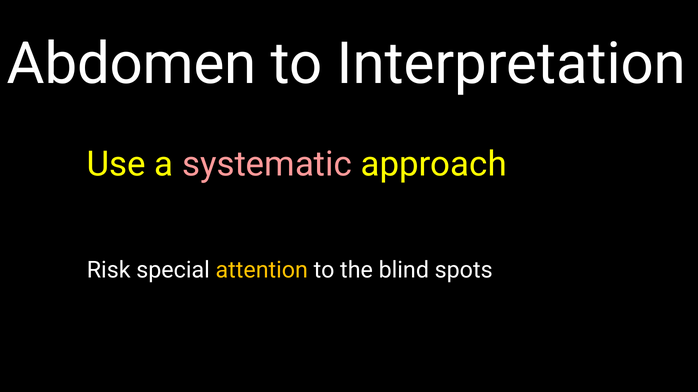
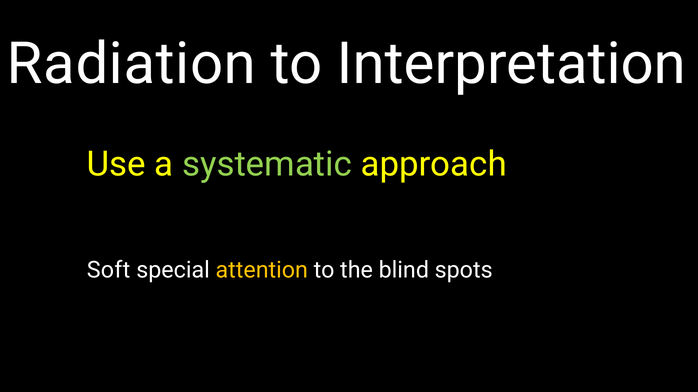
Abdomen: Abdomen -> Radiation (131, 64)
systematic colour: pink -> light green (267, 164)
Risk: Risk -> Soft (109, 271)
